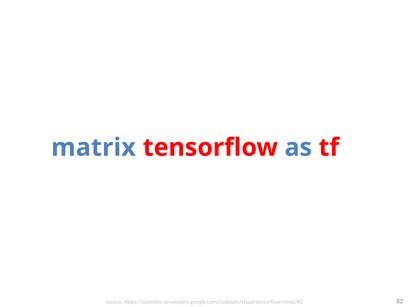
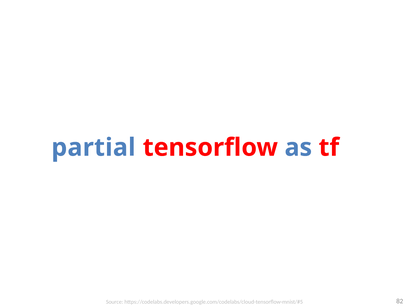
matrix: matrix -> partial (93, 147)
